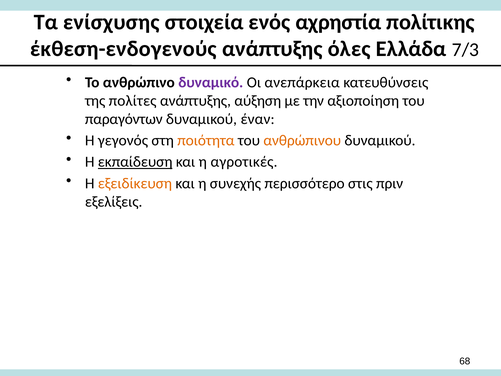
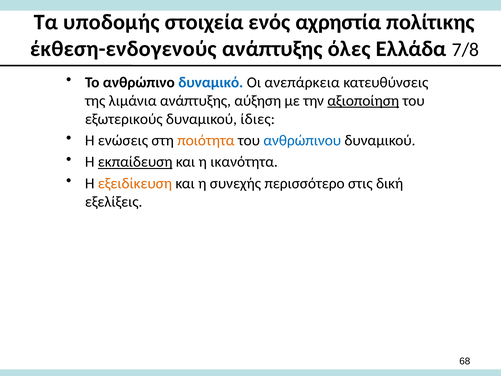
ενίσχυσης: ενίσχυσης -> υποδομής (111, 22)
7/3: 7/3 -> 7/8 (466, 50)
δυναμικό colour: purple -> blue (211, 82)
πολίτες: πολίτες -> λιμάνια (133, 101)
αξιοποίηση underline: none -> present (363, 101)
παραγόντων: παραγόντων -> εξωτερικούς (124, 119)
έναν: έναν -> ίδιες (258, 119)
γεγονός: γεγονός -> ενώσεις (123, 140)
ανθρώπινου colour: orange -> blue (302, 140)
αγροτικές: αγροτικές -> ικανότητα (244, 162)
πριν: πριν -> δική (390, 183)
